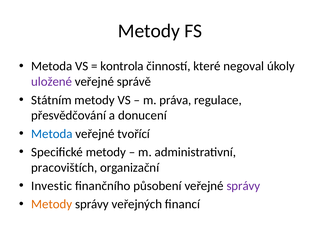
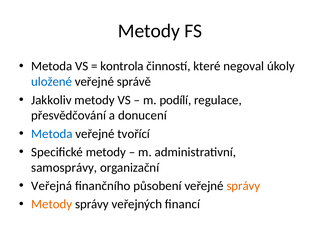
uložené colour: purple -> blue (52, 82)
Státním: Státním -> Jakkoliv (51, 100)
práva: práva -> podílí (175, 100)
pracovištích: pracovištích -> samosprávy (64, 168)
Investic: Investic -> Veřejná (52, 186)
správy colour: purple -> orange (243, 186)
